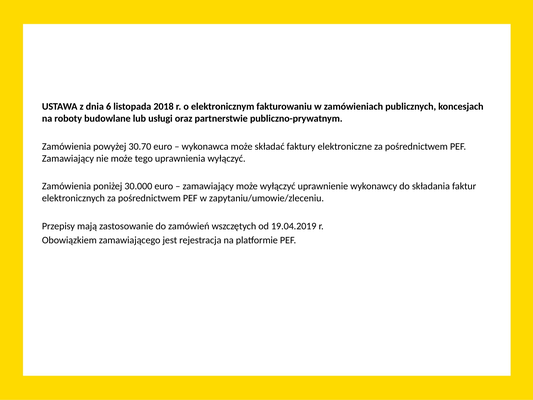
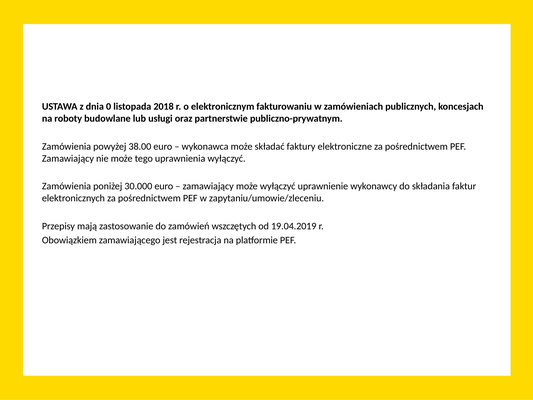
6: 6 -> 0 (109, 107)
30.70: 30.70 -> 38.00 (140, 146)
